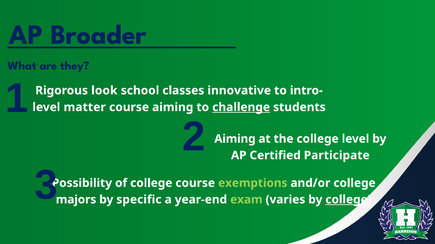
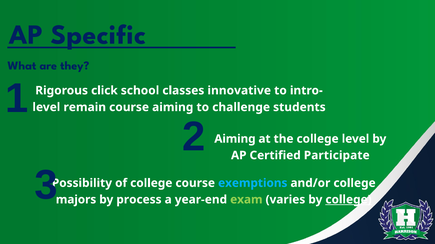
Broader: Broader -> Specific (98, 35)
look: look -> click (104, 91)
matter: matter -> remain (85, 107)
challenge underline: present -> none (241, 107)
exemptions colour: light green -> light blue (253, 184)
specific: specific -> process (139, 200)
